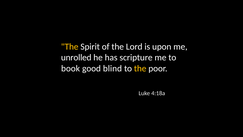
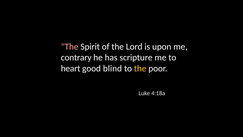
The colour: yellow -> pink (70, 46)
unrolled: unrolled -> contrary (76, 57)
book: book -> heart (71, 68)
